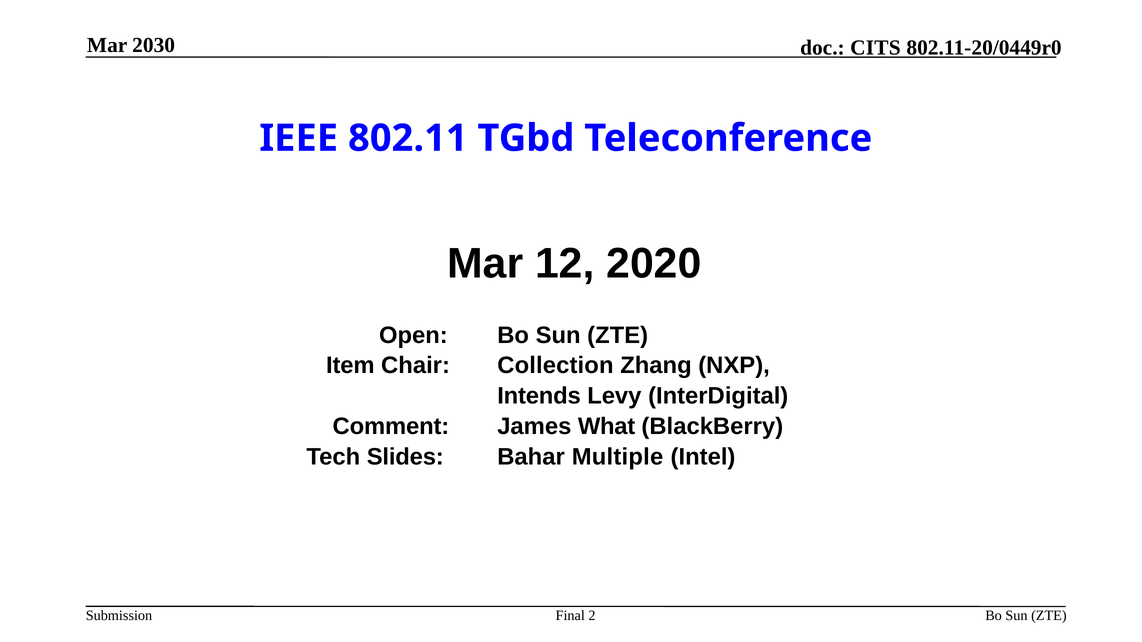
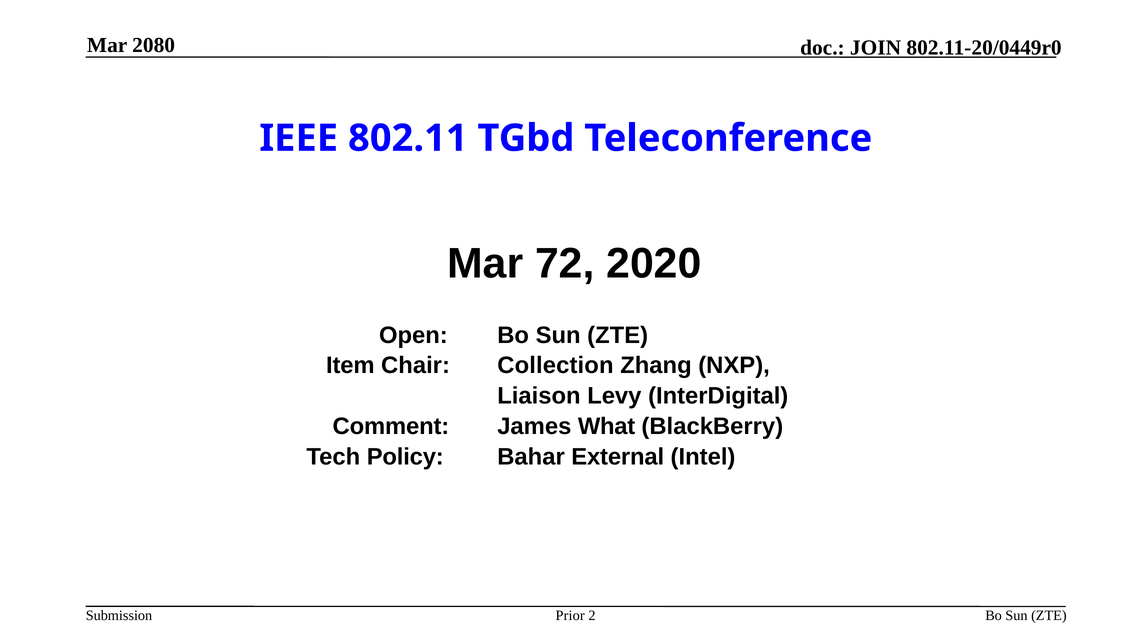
2030: 2030 -> 2080 (154, 45)
CITS: CITS -> JOIN (876, 48)
12: 12 -> 72 (565, 264)
Intends: Intends -> Liaison (539, 396)
Slides: Slides -> Policy (405, 457)
Multiple: Multiple -> External (618, 457)
Final: Final -> Prior (570, 616)
